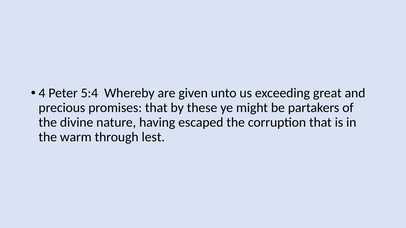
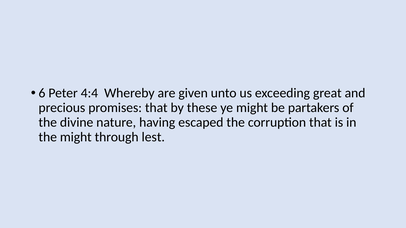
4: 4 -> 6 (42, 93)
5:4: 5:4 -> 4:4 (89, 93)
the warm: warm -> might (76, 137)
